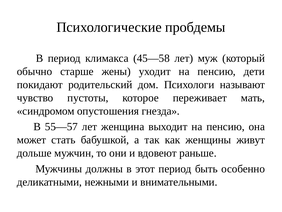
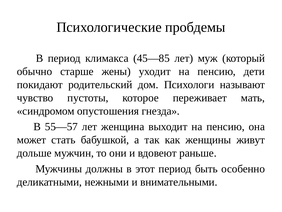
45—58: 45—58 -> 45—85 (151, 58)
